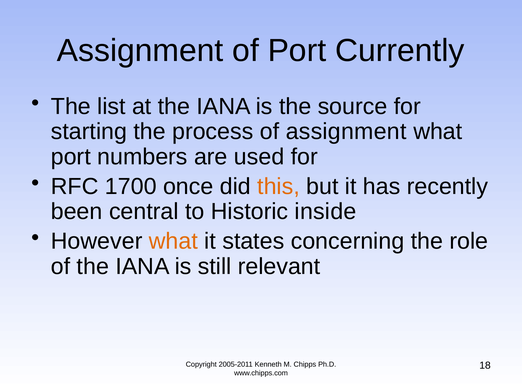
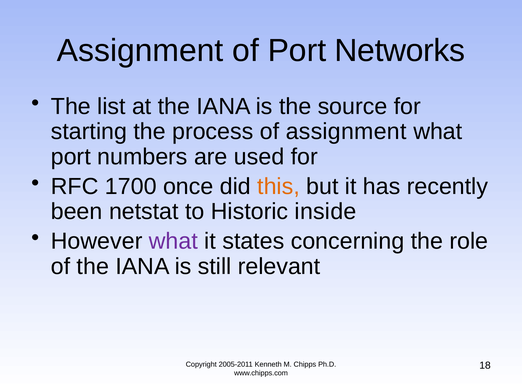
Currently: Currently -> Networks (400, 51)
central: central -> netstat (144, 211)
what colour: orange -> purple (173, 241)
